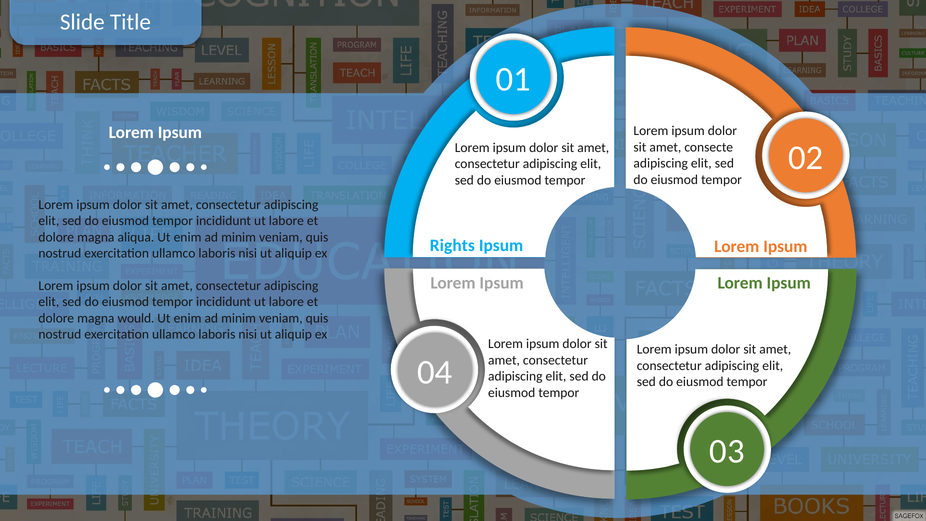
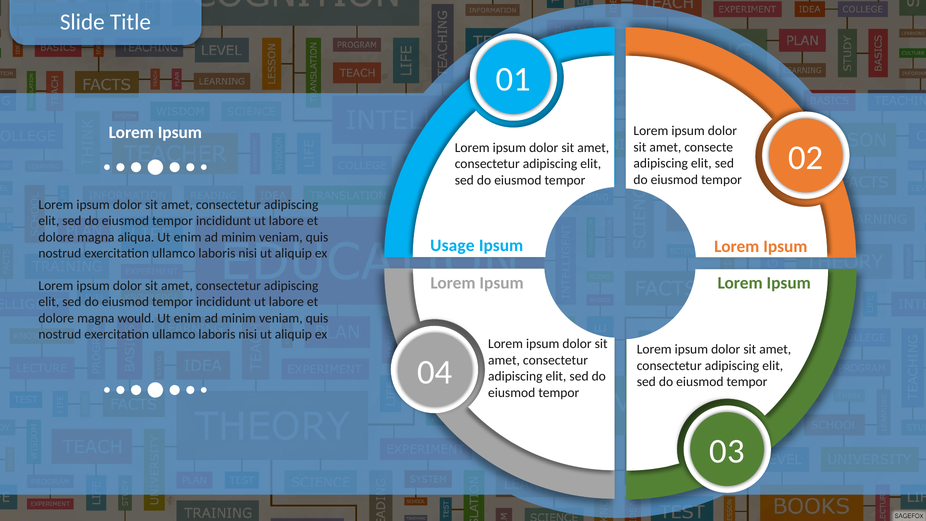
Rights: Rights -> Usage (452, 245)
